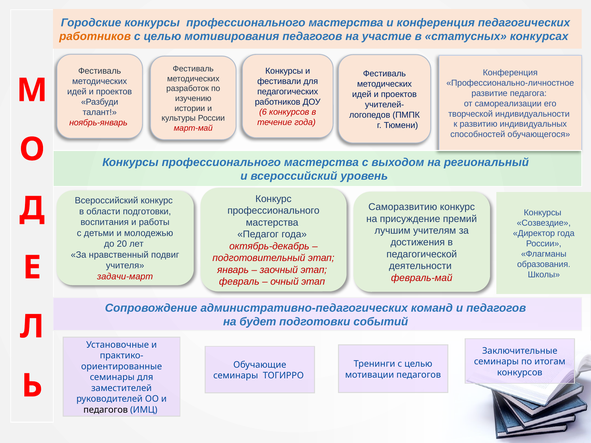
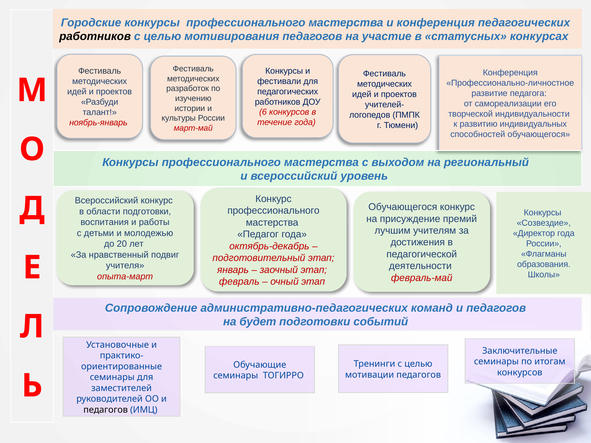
работников colour: orange -> black (95, 37)
Саморазвитию: Саморазвитию -> Обучающегося (403, 207)
задачи-март: задачи-март -> опыта-март (125, 277)
